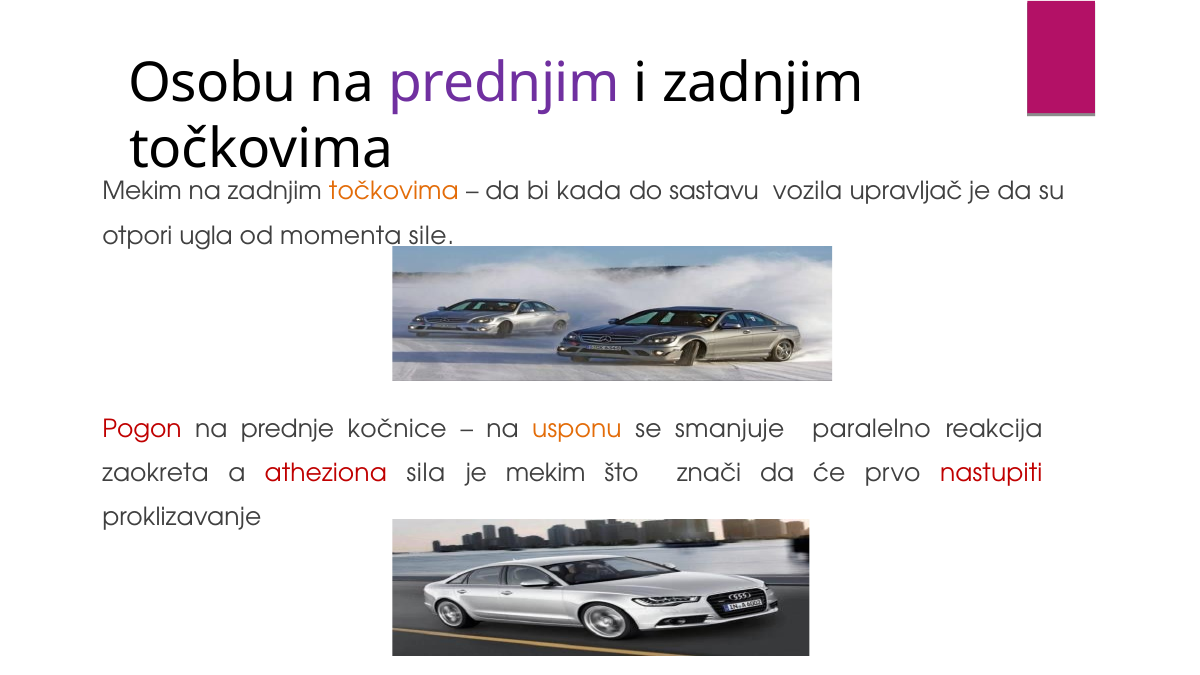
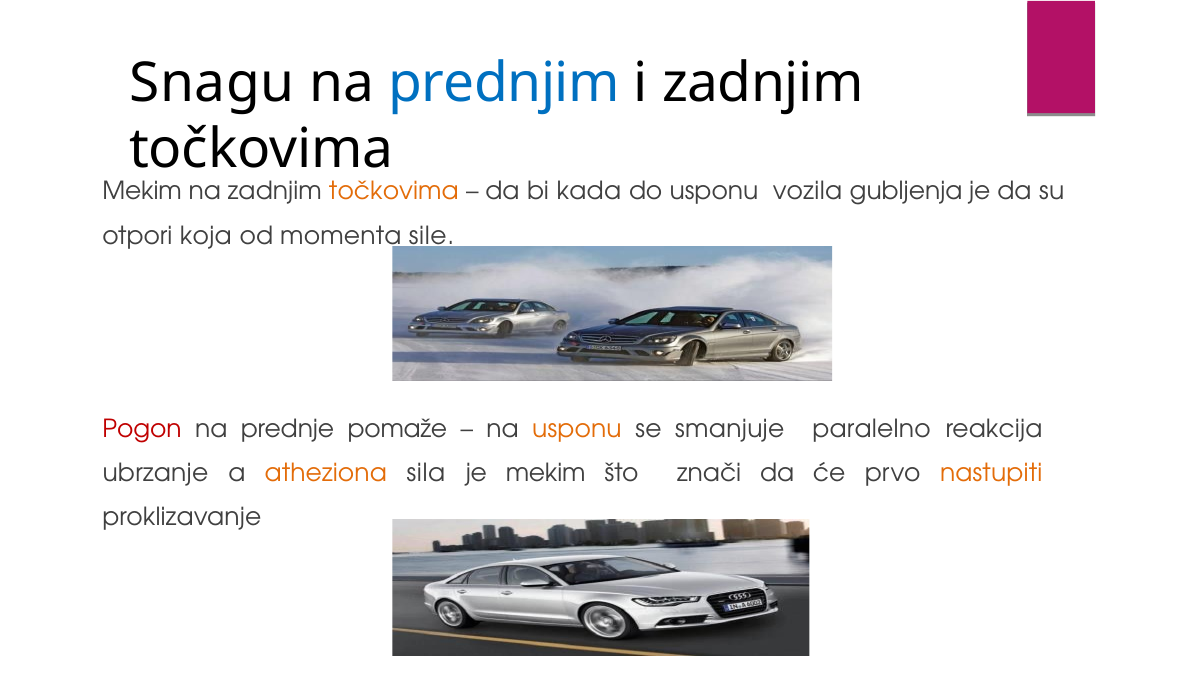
Osobu: Osobu -> Snagu (212, 83)
prednjim colour: purple -> blue (504, 83)
do sastavu: sastavu -> usponu (714, 192)
upravljač: upravljač -> gubljenja (906, 192)
ugla: ugla -> koja (206, 236)
kočnice: kočnice -> pomaže (397, 430)
zaokreta: zaokreta -> ubrzanje (155, 474)
atheziona colour: red -> orange (326, 474)
nastupiti colour: red -> orange (991, 474)
